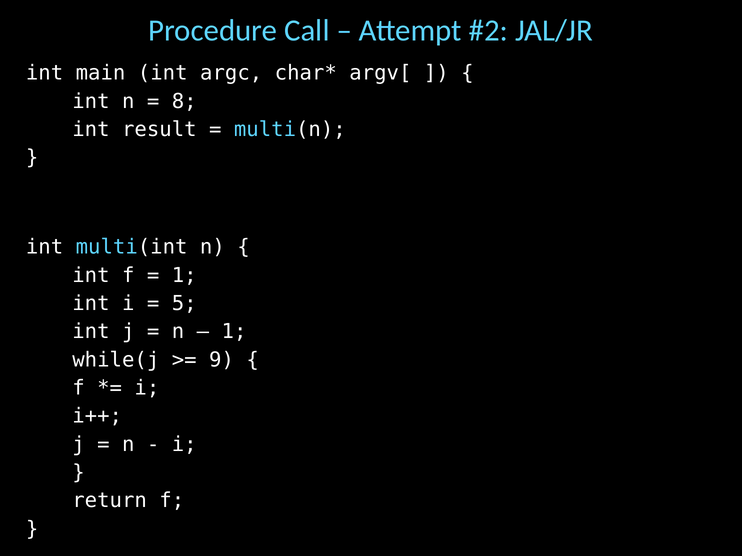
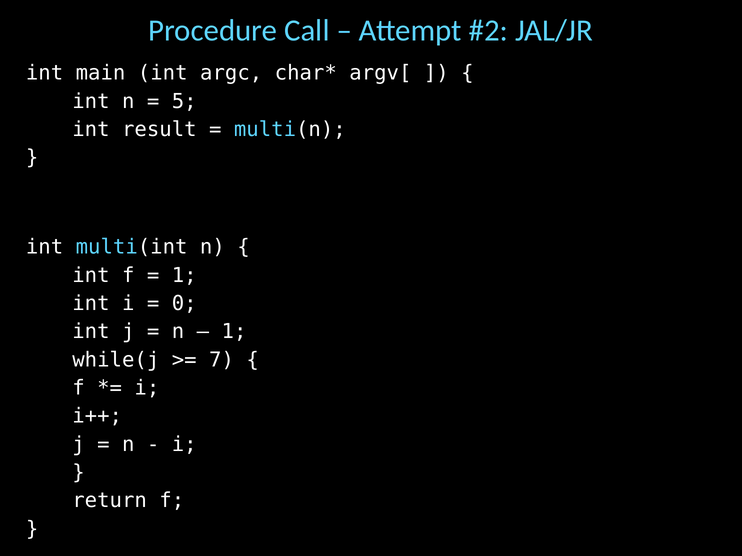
8: 8 -> 5 (184, 101)
5: 5 -> 0 (184, 304)
9: 9 -> 7 (221, 360)
